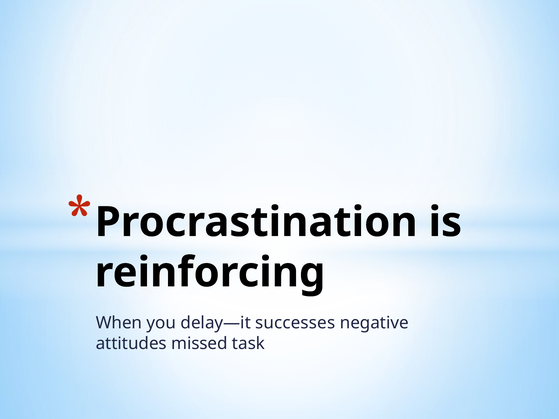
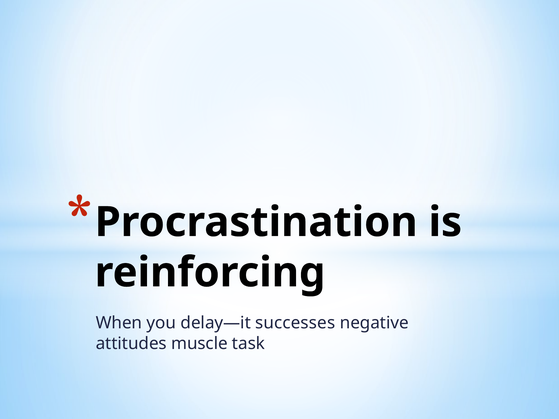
missed: missed -> muscle (199, 344)
